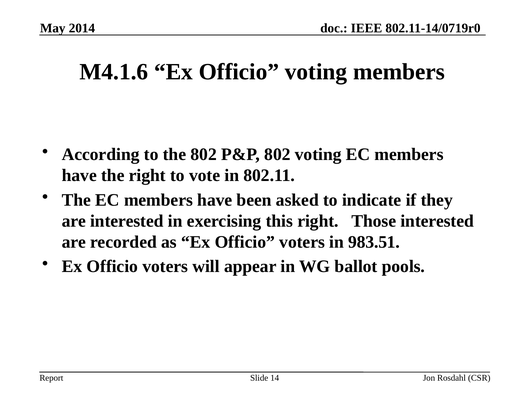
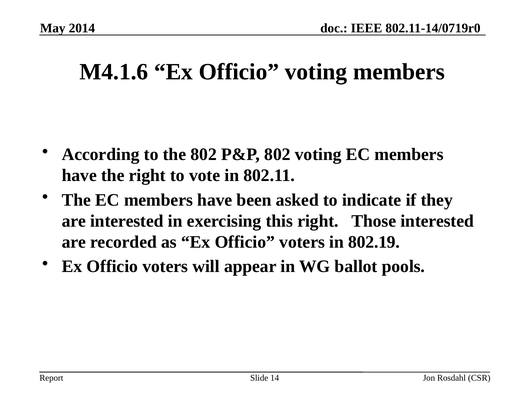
983.51: 983.51 -> 802.19 (374, 242)
